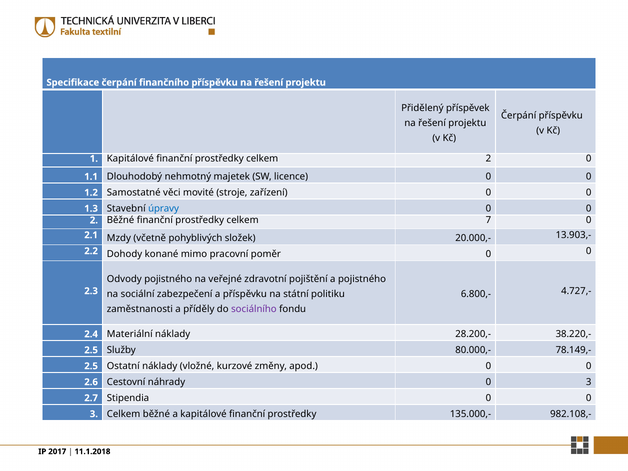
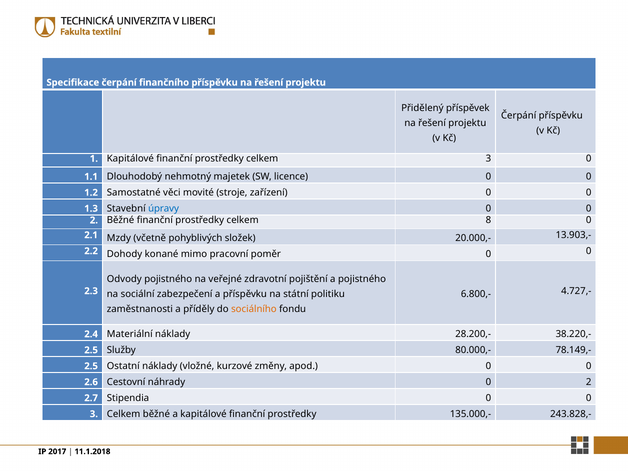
celkem 2: 2 -> 3 (488, 159)
7: 7 -> 8 (488, 220)
sociálního colour: purple -> orange (254, 309)
náhrady 0 3: 3 -> 2 (589, 382)
982.108,-: 982.108,- -> 243.828,- (571, 414)
